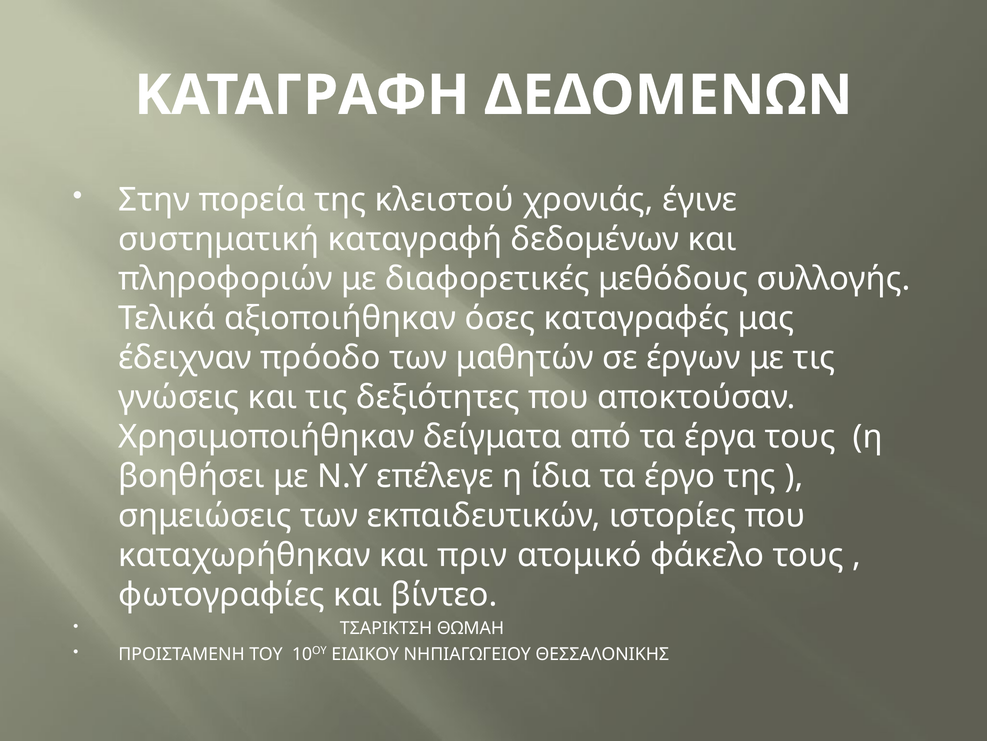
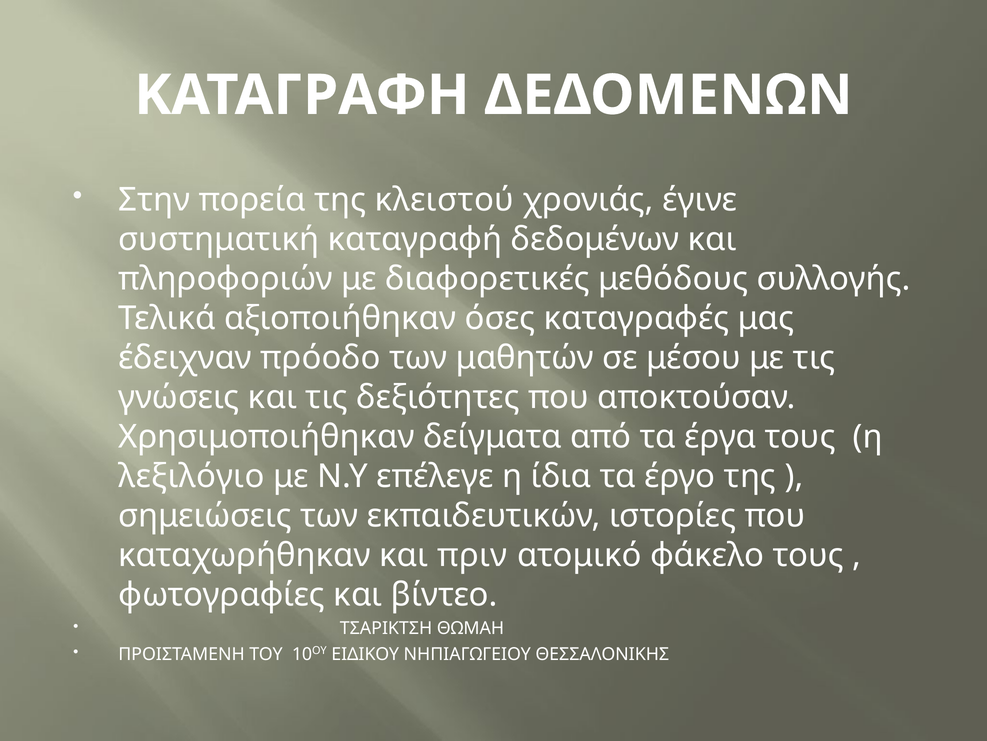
έργων: έργων -> μέσου (693, 358)
βοηθήσει: βοηθήσει -> λεξιλόγιο (191, 476)
